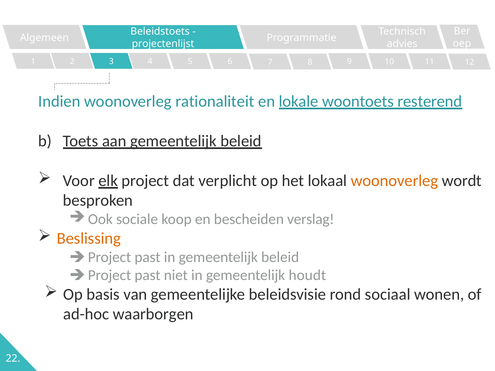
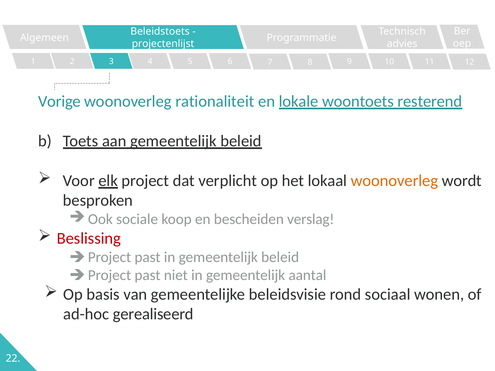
Indien: Indien -> Vorige (59, 102)
Beslissing colour: orange -> red (89, 239)
houdt: houdt -> aantal (307, 276)
waarborgen: waarborgen -> gerealiseerd (153, 314)
